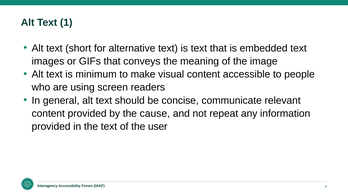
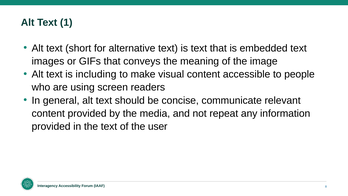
minimum: minimum -> including (96, 74)
cause: cause -> media (155, 113)
